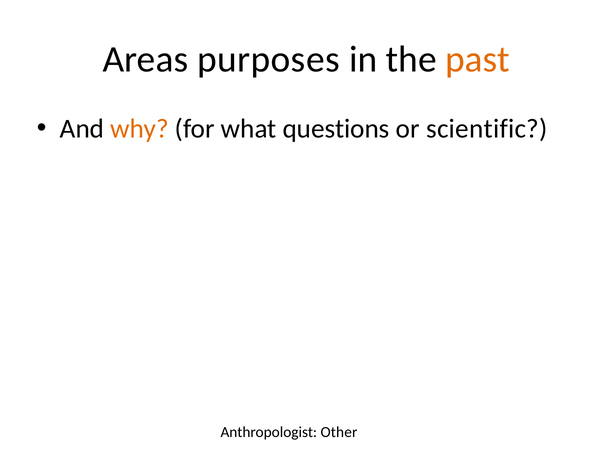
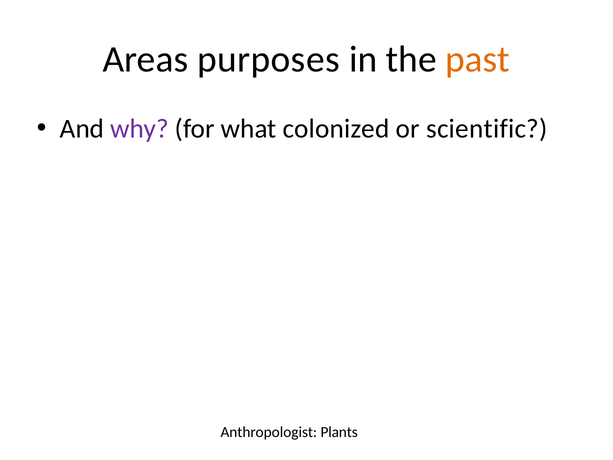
why colour: orange -> purple (140, 129)
questions: questions -> colonized (336, 129)
Other: Other -> Plants (339, 432)
